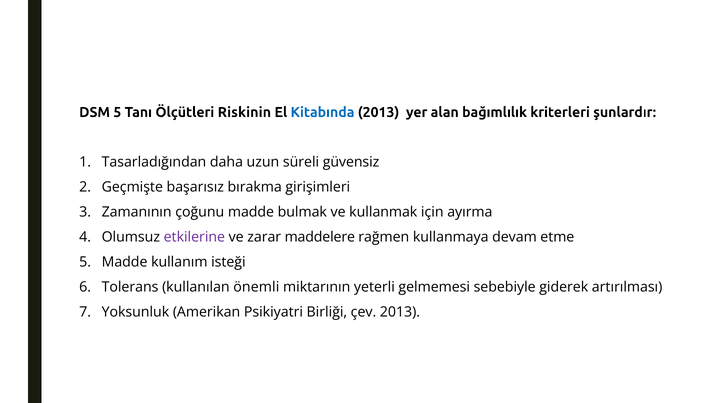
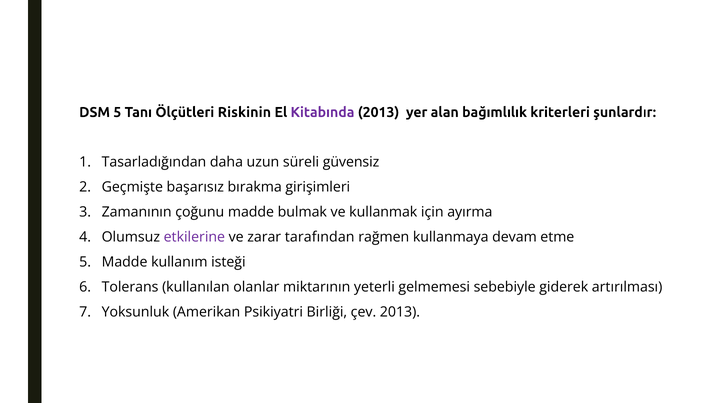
Kitabında colour: blue -> purple (322, 112)
maddelere: maddelere -> tarafından (320, 237)
önemli: önemli -> olanlar (256, 287)
